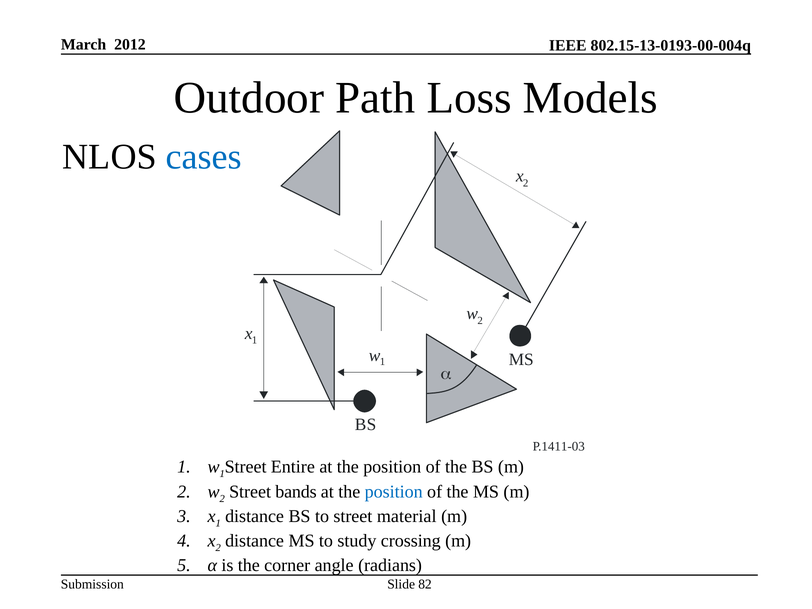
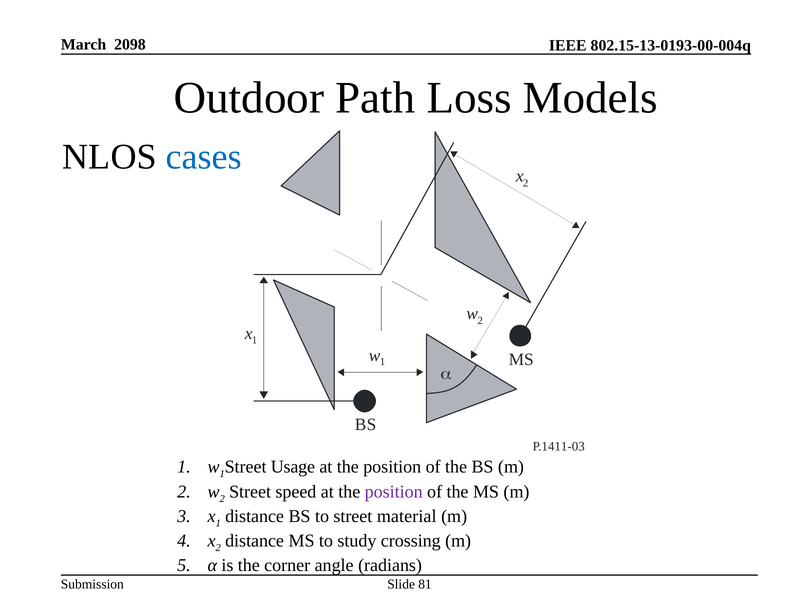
2012: 2012 -> 2098 (130, 44)
Entire: Entire -> Usage (293, 467)
bands: bands -> speed (296, 492)
position colour: blue -> purple (394, 492)
82: 82 -> 81 (425, 584)
